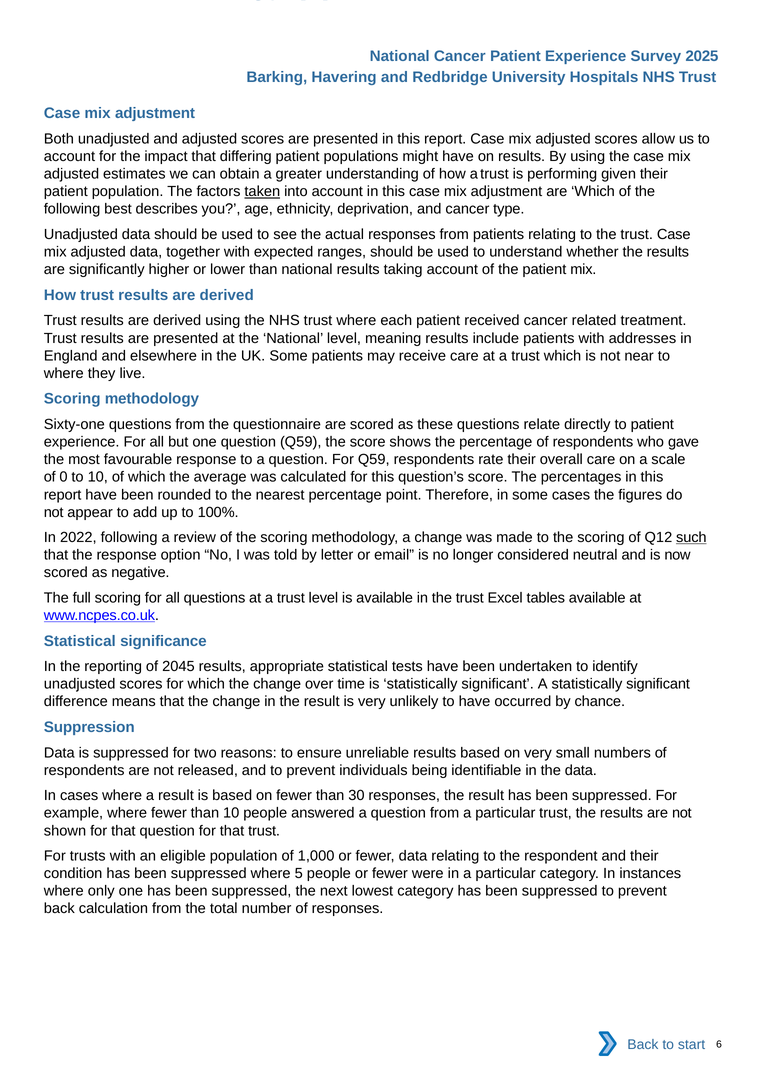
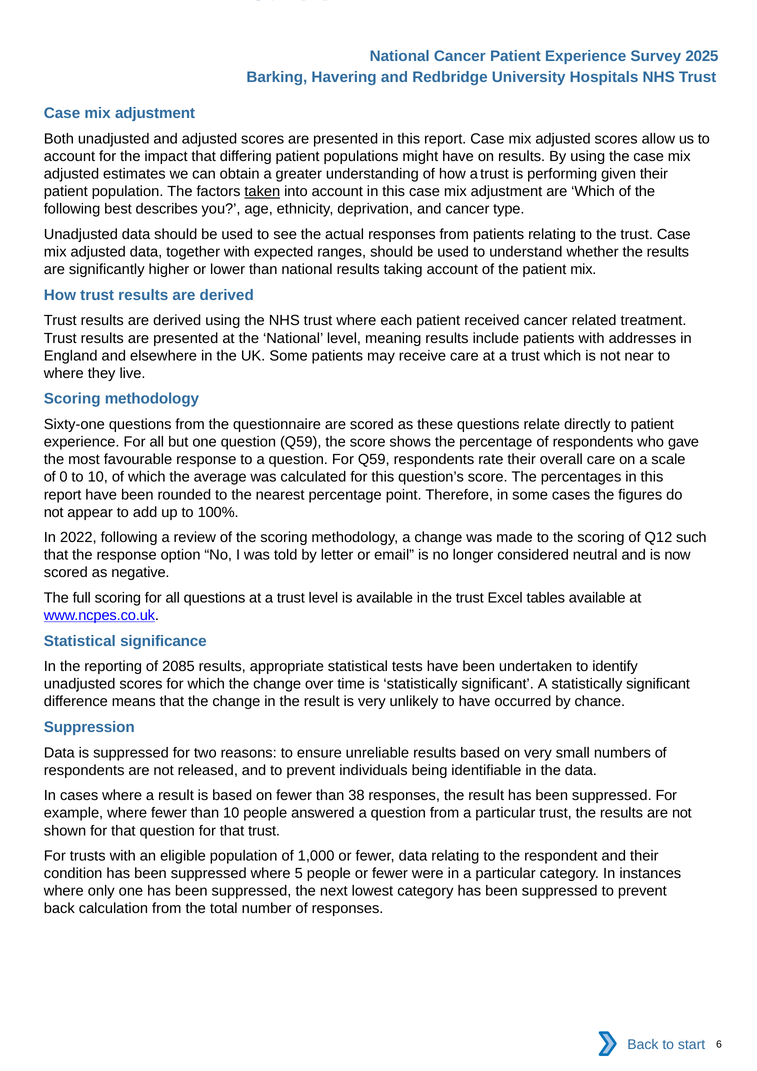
such underline: present -> none (691, 538)
2045: 2045 -> 2085 (178, 667)
30: 30 -> 38 (356, 796)
